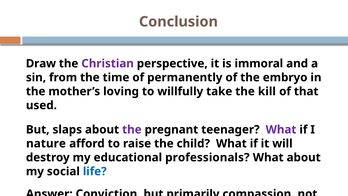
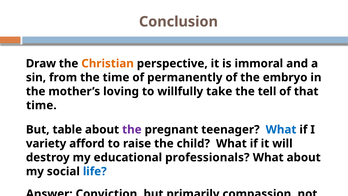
Christian colour: purple -> orange (108, 63)
kill: kill -> tell (267, 91)
used: used -> time (41, 105)
slaps: slaps -> table (67, 129)
What colour: purple -> blue (281, 129)
nature: nature -> variety (46, 143)
